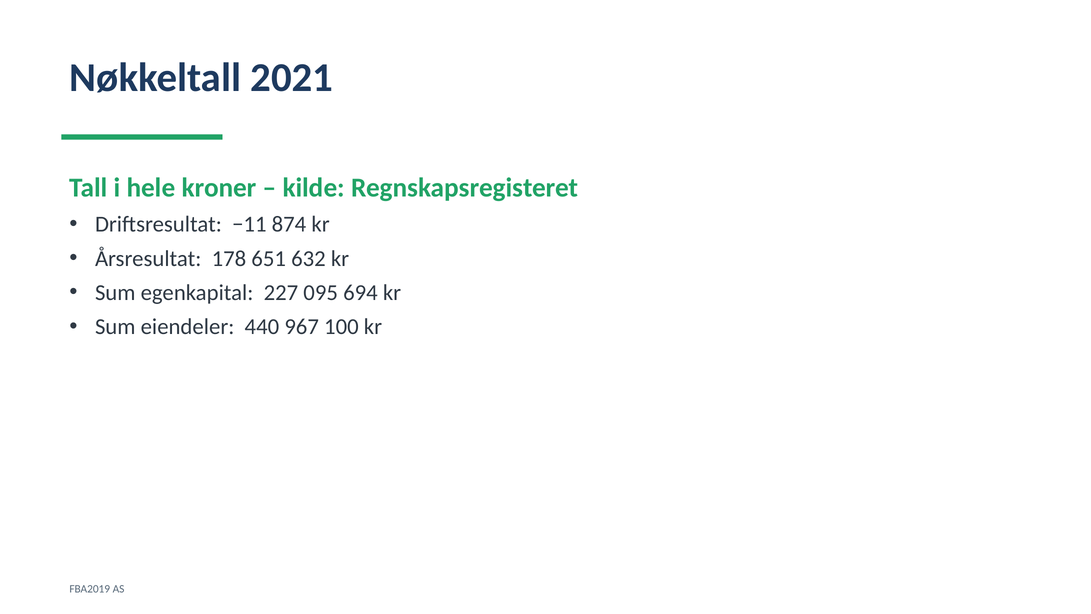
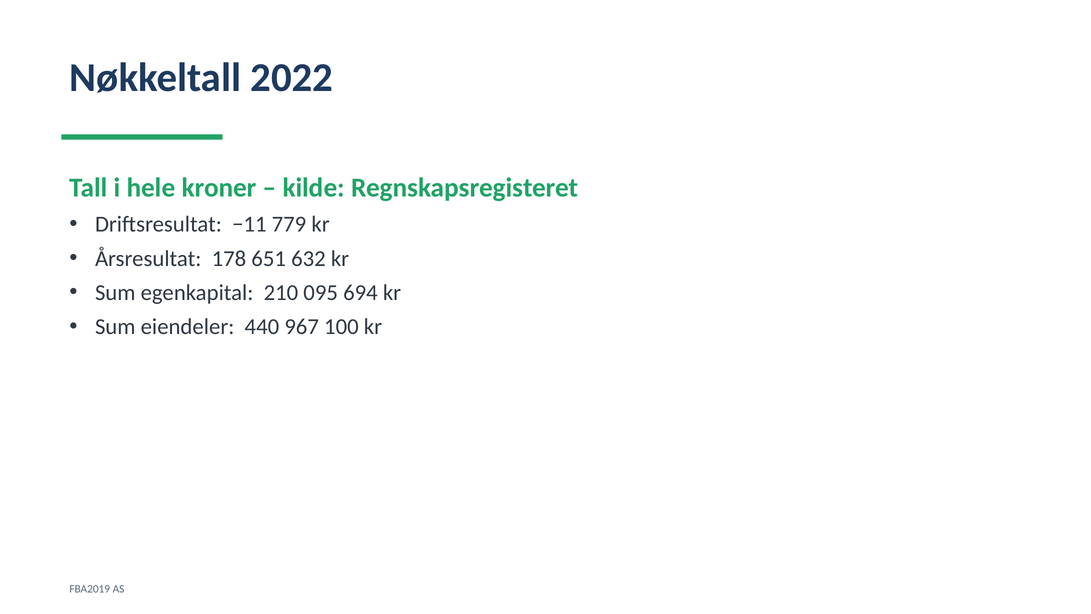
2021: 2021 -> 2022 (292, 78)
874: 874 -> 779 (289, 224)
227: 227 -> 210 (281, 293)
